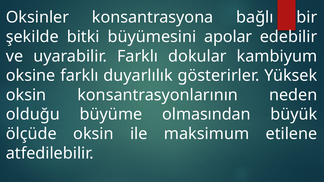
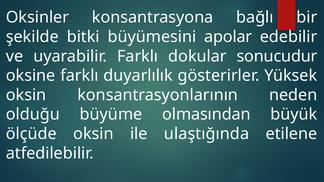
kambiyum: kambiyum -> sonucudur (277, 56)
maksimum: maksimum -> ulaştığında (207, 134)
